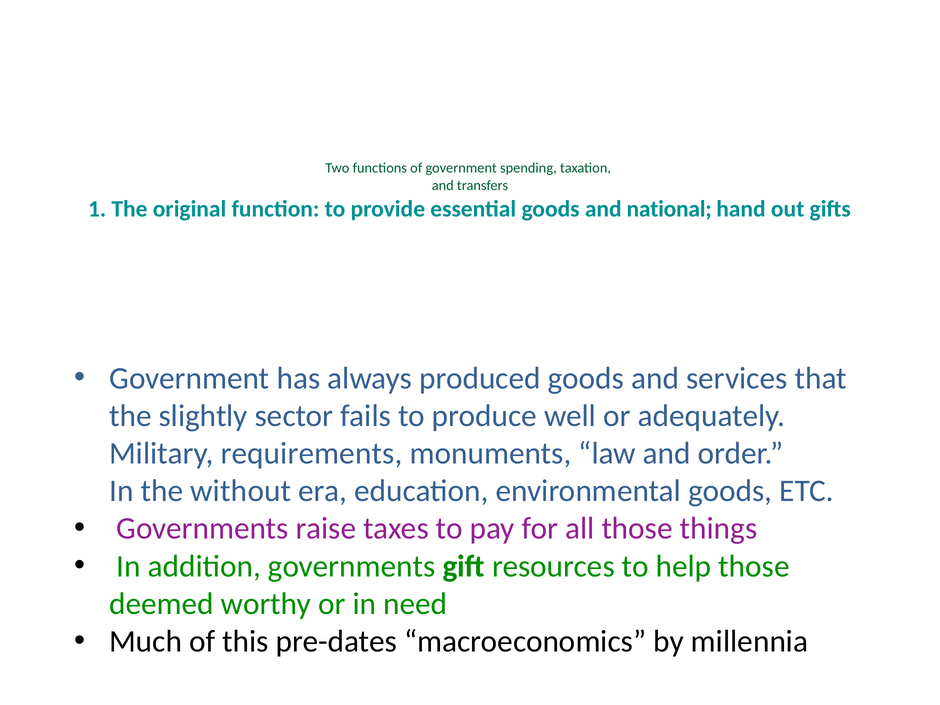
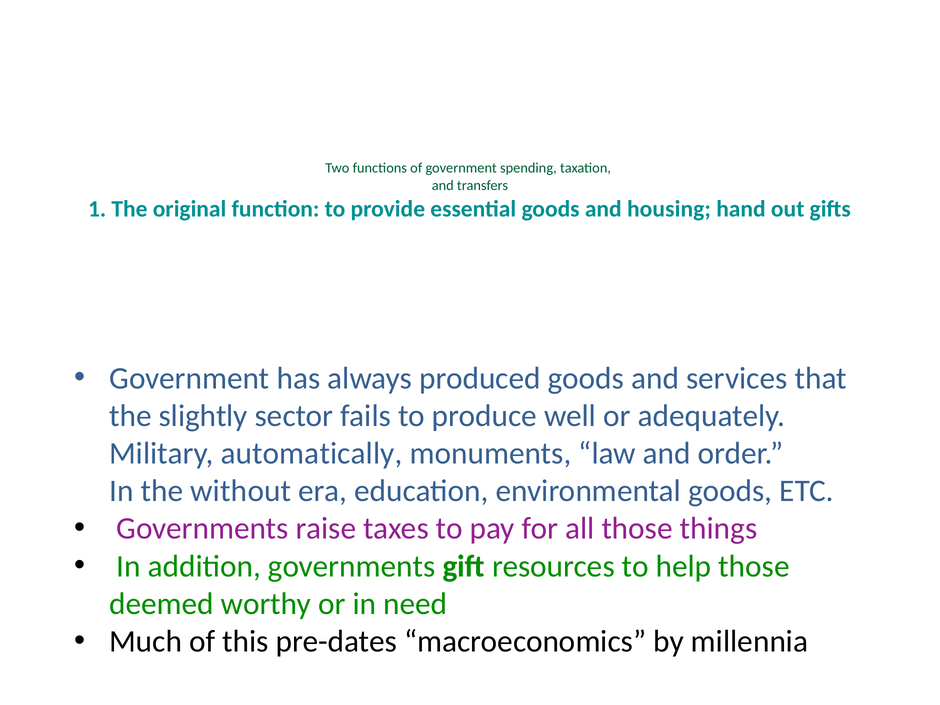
national: national -> housing (669, 209)
requirements: requirements -> automatically (312, 453)
